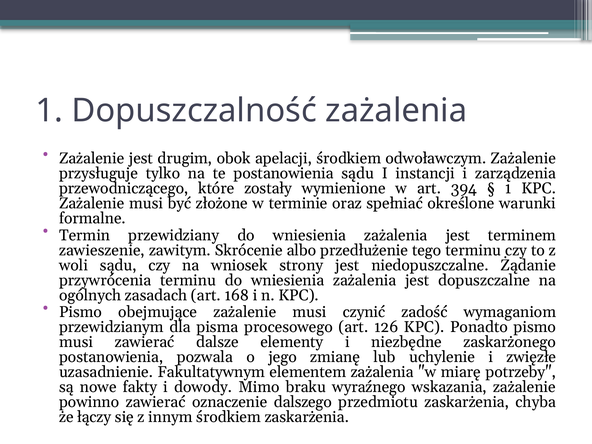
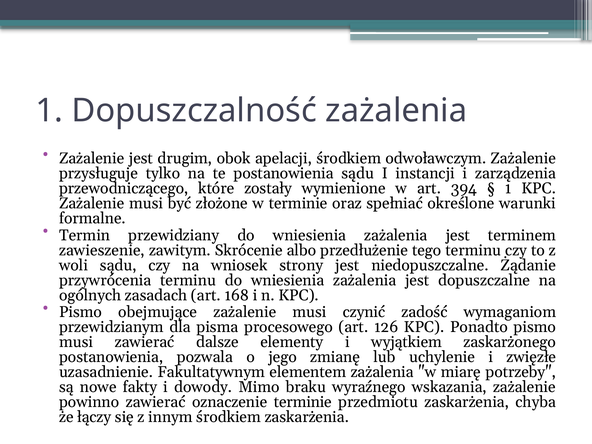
niezbędne: niezbędne -> wyjątkiem (407, 342)
oznaczenie dalszego: dalszego -> terminie (303, 402)
